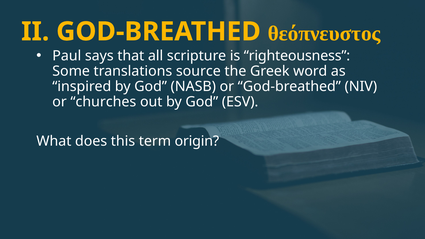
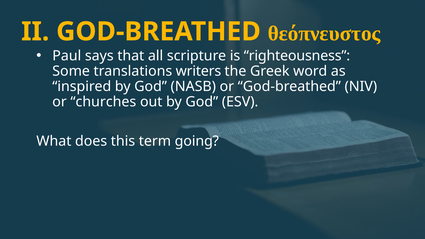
source: source -> writers (198, 71)
origin: origin -> going (197, 141)
